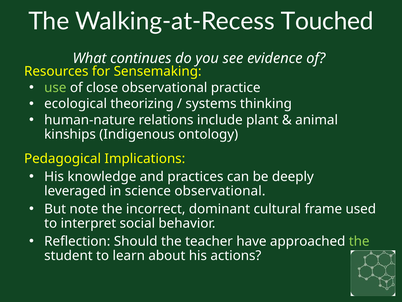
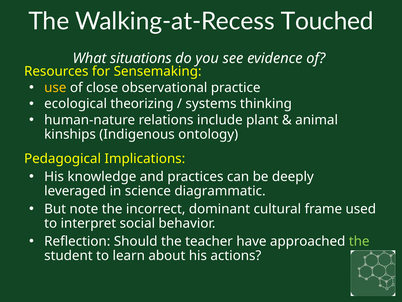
continues: continues -> situations (141, 58)
use colour: light green -> yellow (55, 88)
science observational: observational -> diagrammatic (220, 191)
